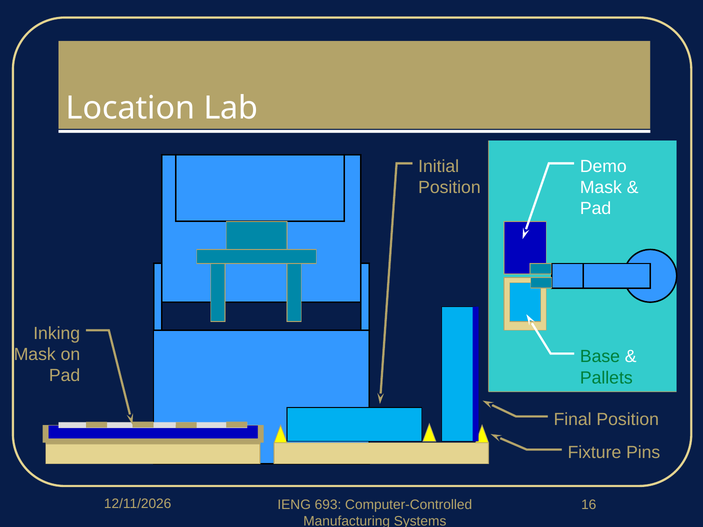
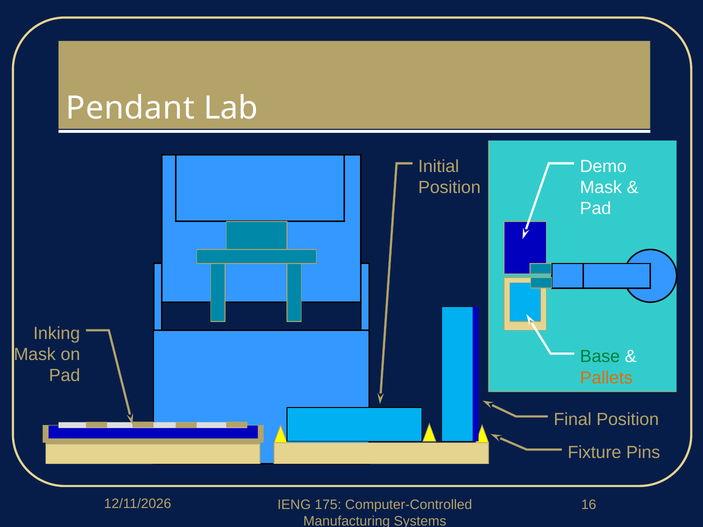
Location: Location -> Pendant (130, 108)
Pallets colour: green -> orange (606, 378)
693: 693 -> 175 (328, 505)
